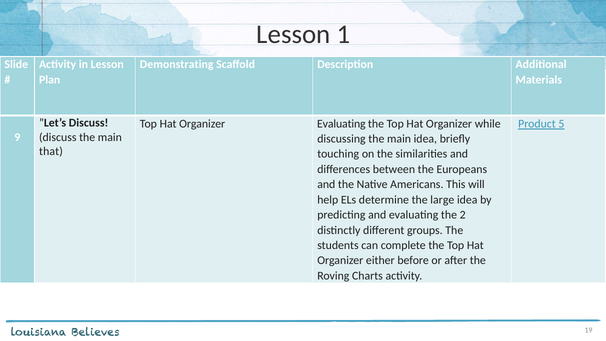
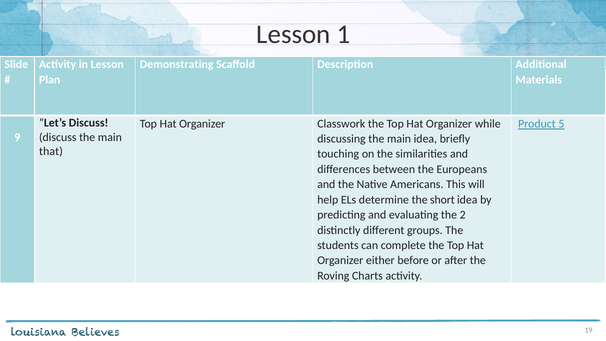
Organizer Evaluating: Evaluating -> Classwork (341, 124)
large: large -> short (442, 200)
